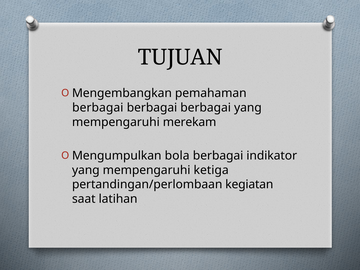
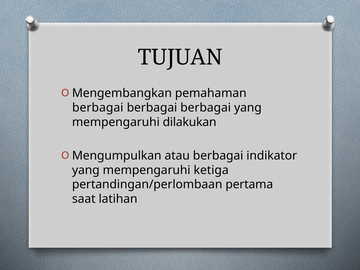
merekam: merekam -> dilakukan (190, 122)
bola: bola -> atau (177, 156)
kegiatan: kegiatan -> pertama (249, 184)
